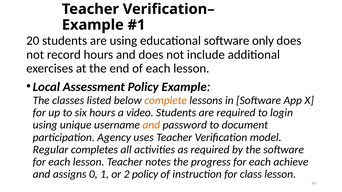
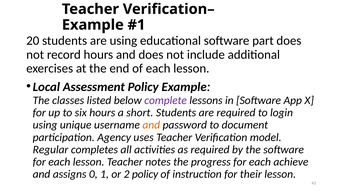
only: only -> part (263, 41)
complete colour: orange -> purple (166, 101)
video: video -> short (140, 113)
class: class -> their (251, 174)
